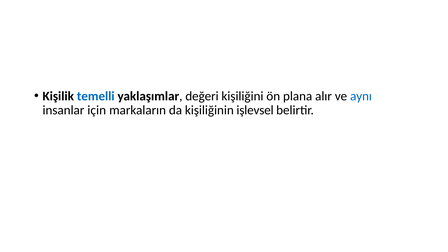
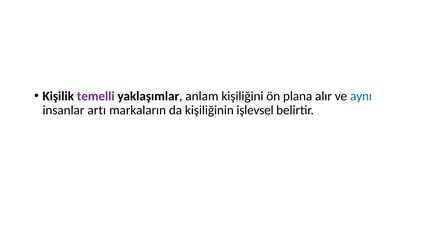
temelli colour: blue -> purple (96, 96)
değeri: değeri -> anlam (202, 96)
için: için -> artı (97, 110)
